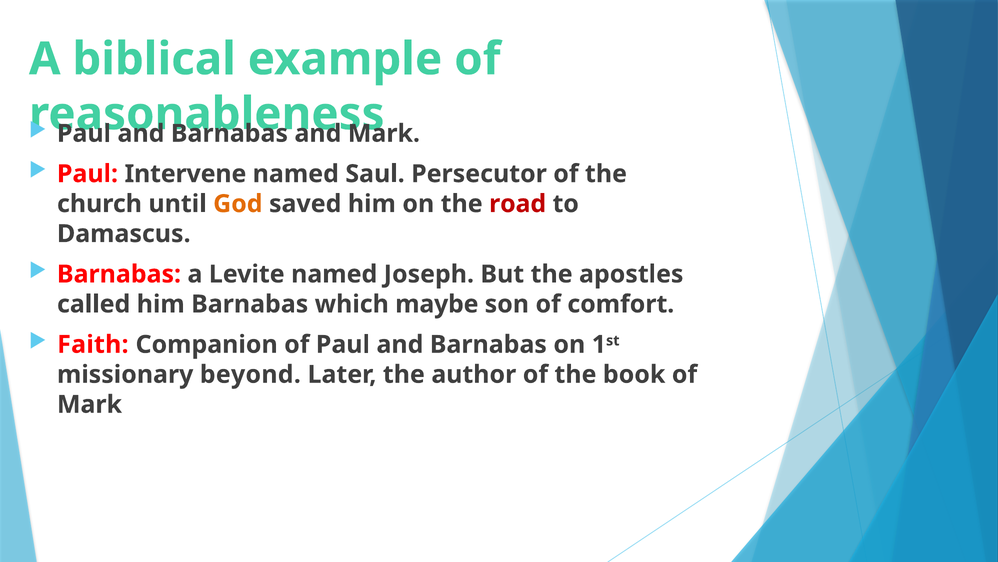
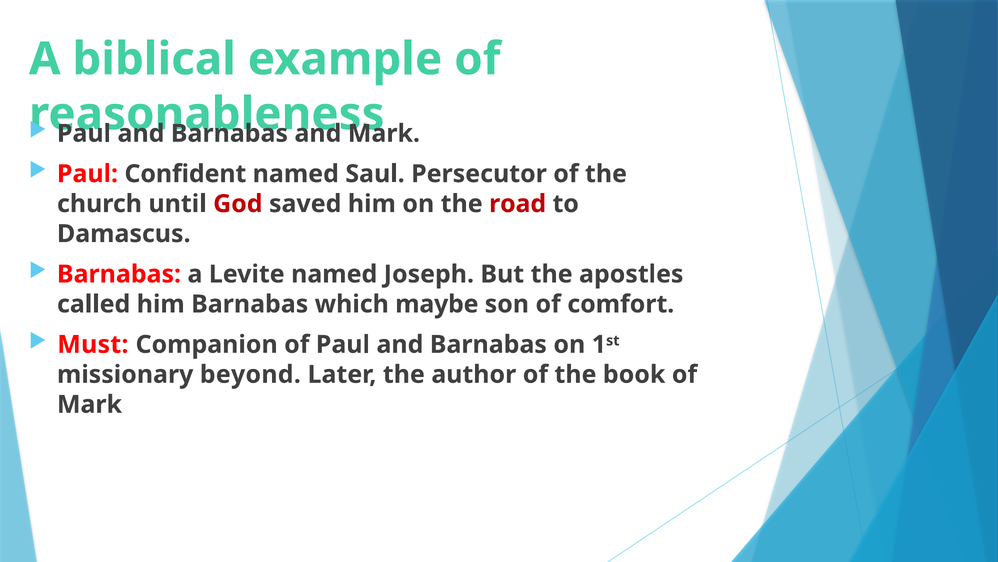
Intervene: Intervene -> Confident (185, 174)
God colour: orange -> red (238, 204)
Faith: Faith -> Must (93, 344)
